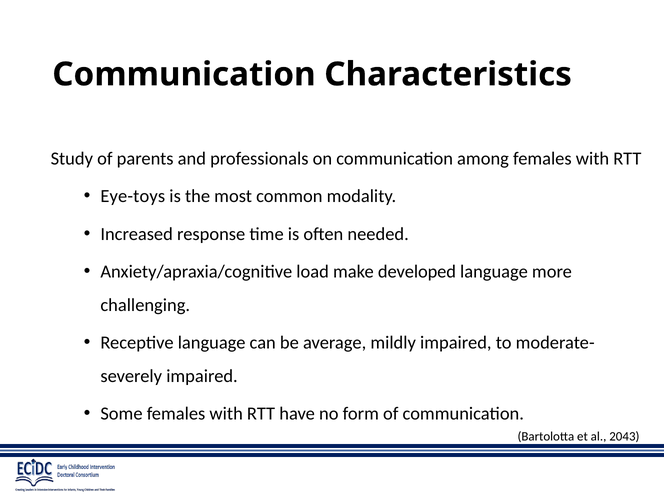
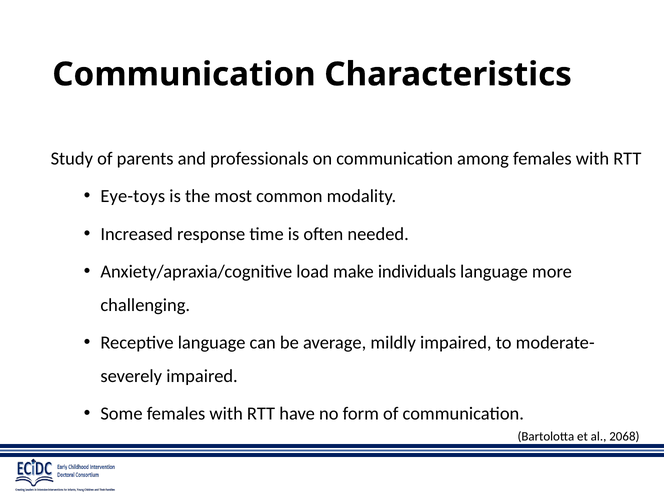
developed: developed -> individuals (417, 272)
2043: 2043 -> 2068 (624, 437)
